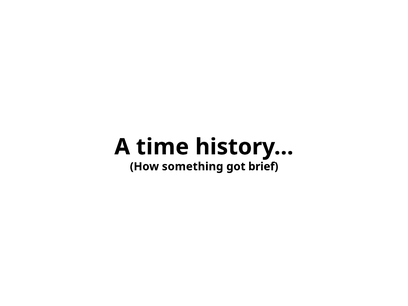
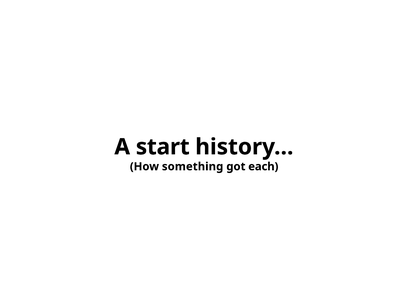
time: time -> start (163, 147)
brief: brief -> each (263, 167)
